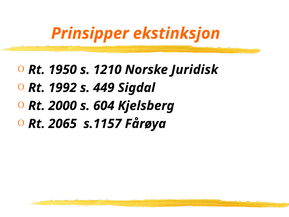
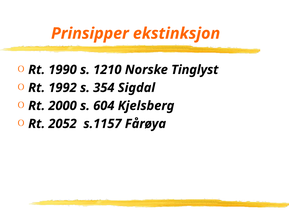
1950: 1950 -> 1990 (63, 70)
Juridisk: Juridisk -> Tinglyst (195, 70)
449: 449 -> 354 (104, 88)
2065: 2065 -> 2052 (63, 124)
